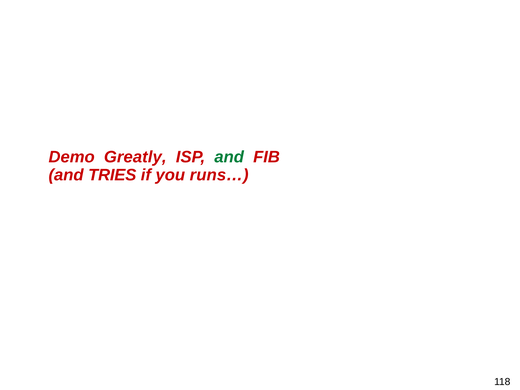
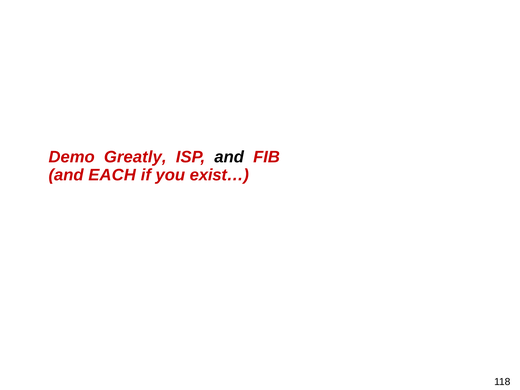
and colour: green -> black (229, 157)
TRIES: TRIES -> EACH (112, 175)
runs…: runs… -> exist… (219, 175)
